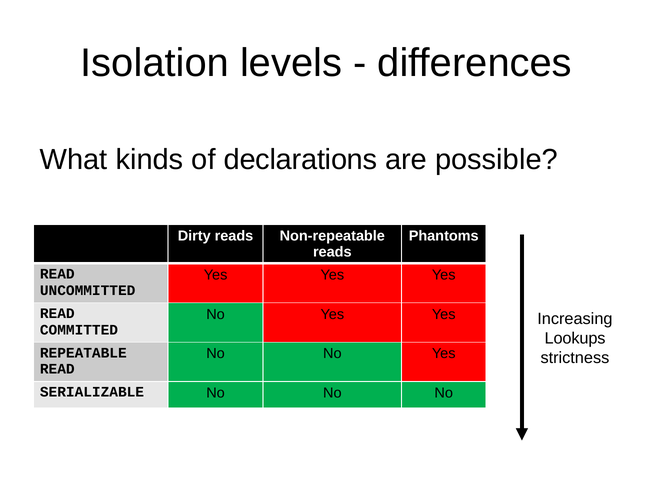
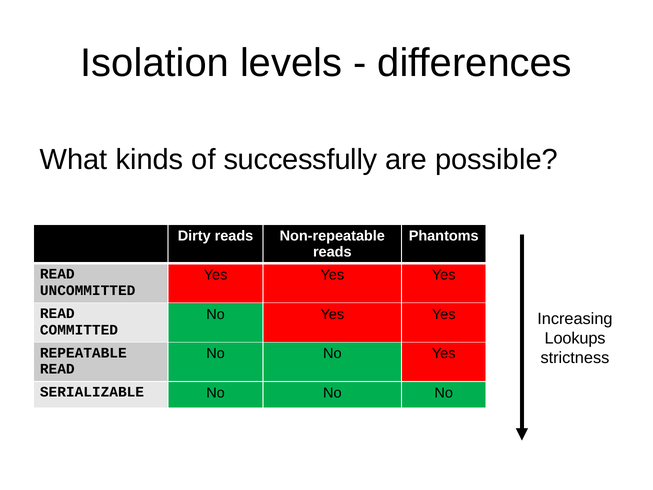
declarations: declarations -> successfully (301, 160)
